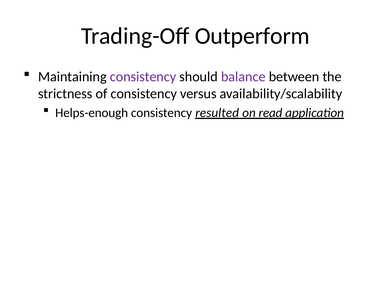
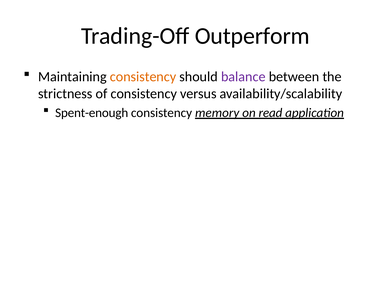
consistency colour: purple -> orange (143, 77)
Helps-enough: Helps-enough -> Spent-enough (92, 112)
resulted: resulted -> memory (217, 112)
